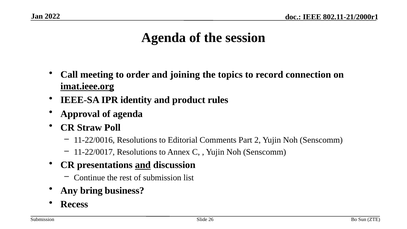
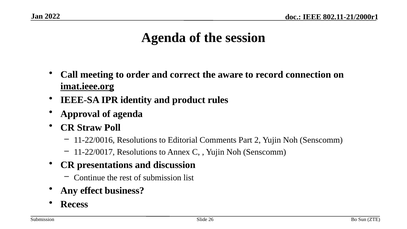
joining: joining -> correct (185, 75)
topics: topics -> aware (230, 75)
and underline: present -> none (143, 165)
bring: bring -> effect (91, 191)
